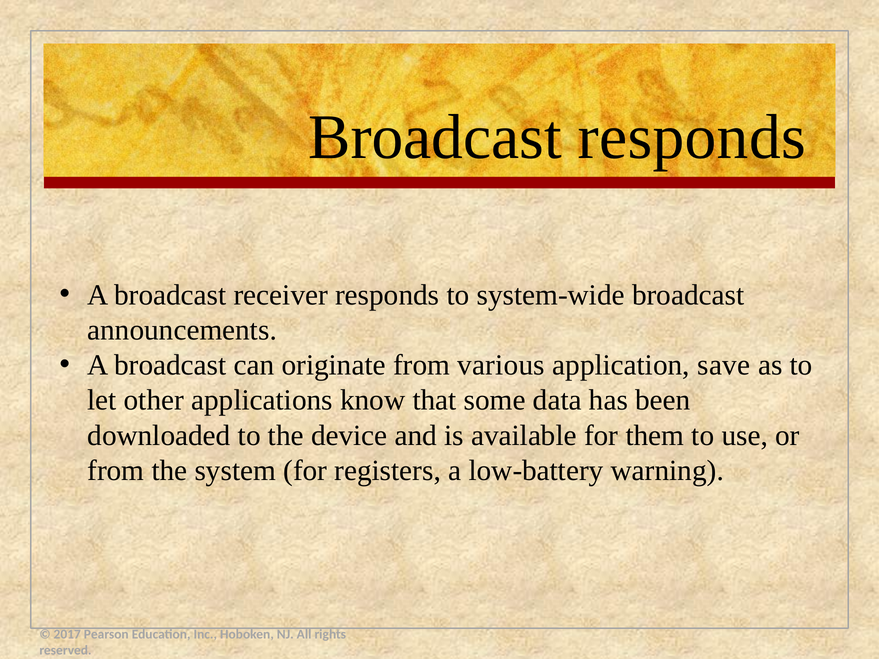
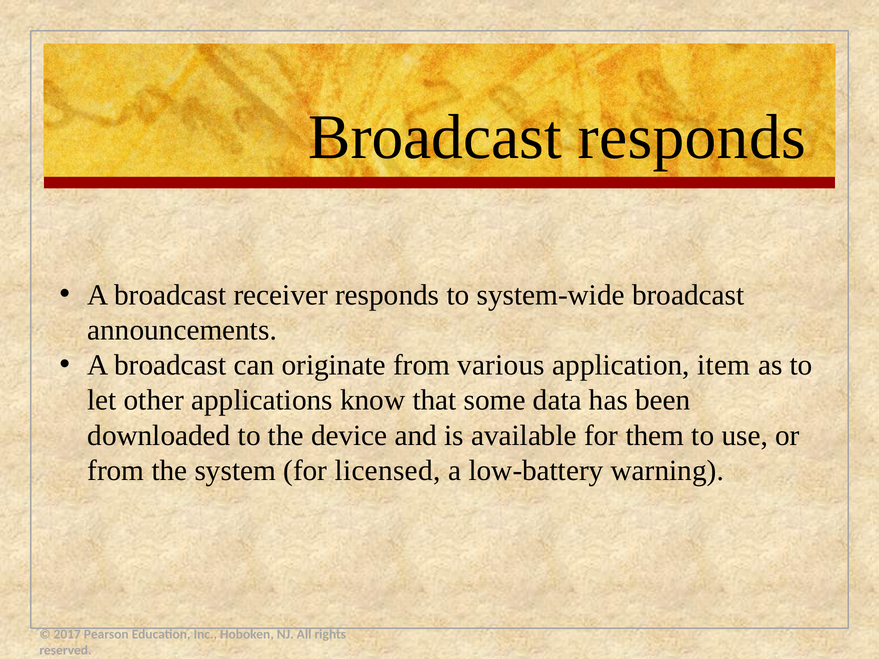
save: save -> item (724, 365)
registers: registers -> licensed (388, 471)
